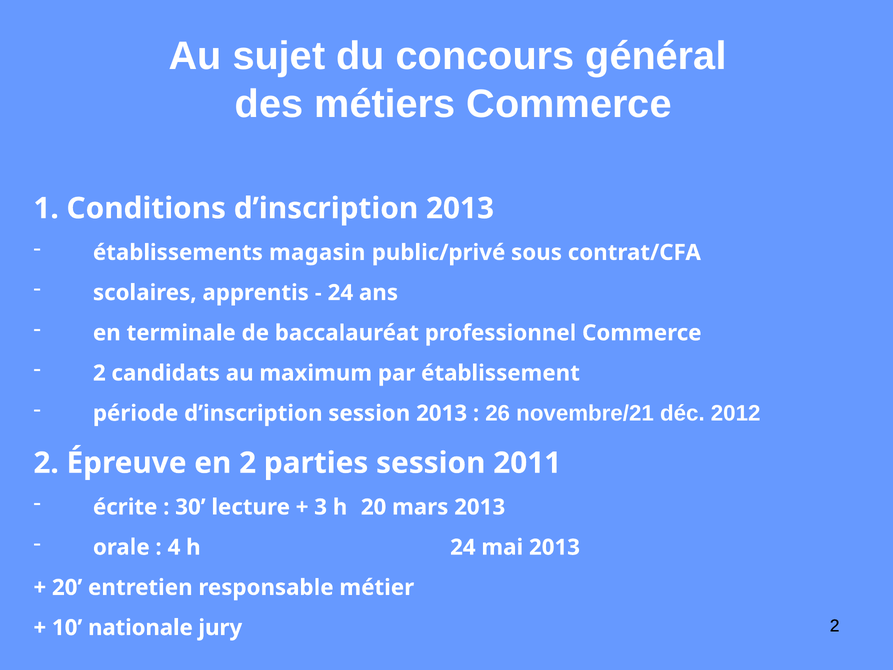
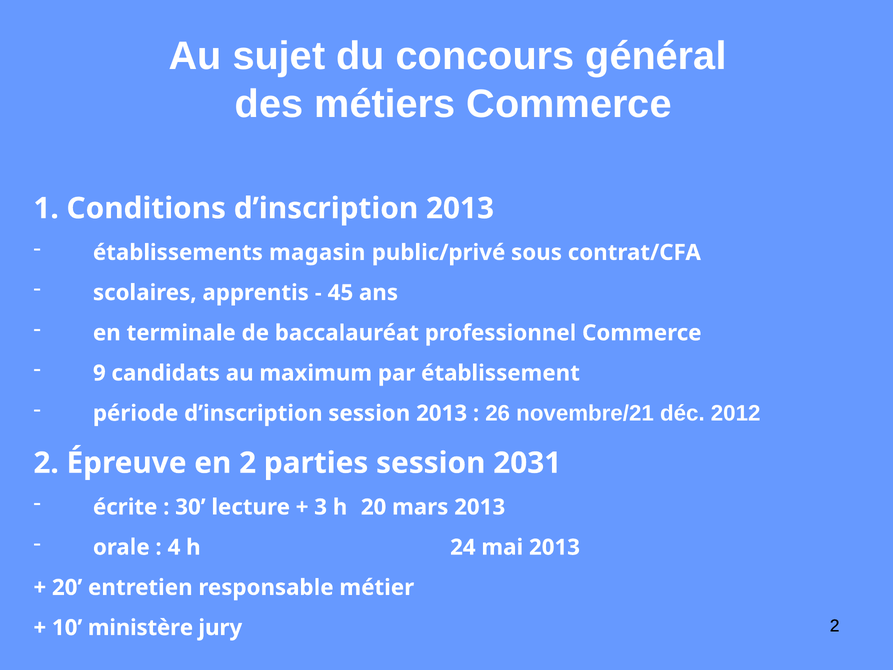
24: 24 -> 45 (340, 293)
2: 2 -> 9 (99, 373)
2011: 2011 -> 2031 (527, 463)
nationale: nationale -> ministère (140, 628)
